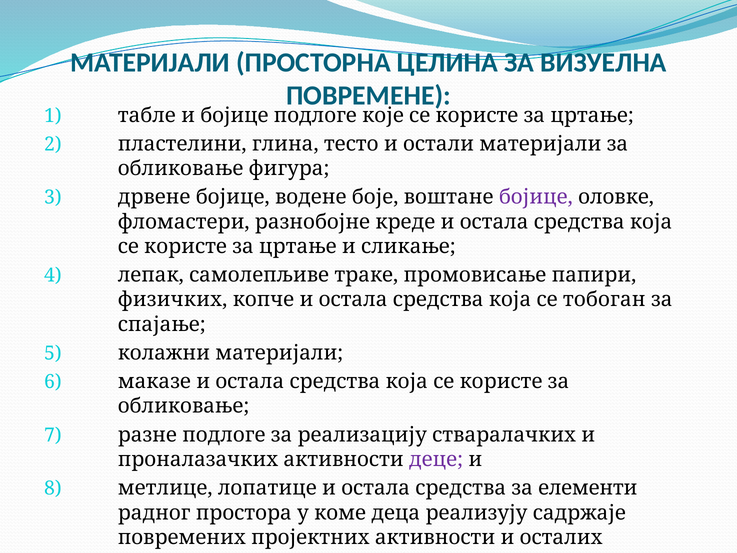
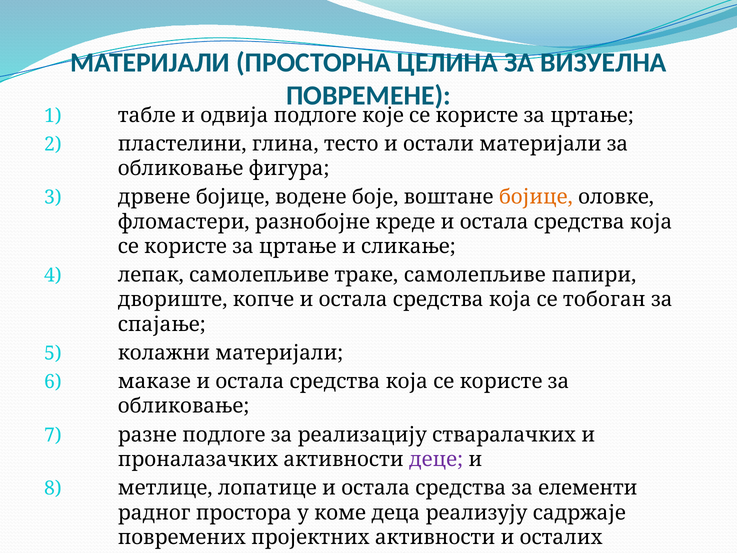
и бојице: бојице -> одвија (234, 115)
бојице colour: purple -> orange (536, 197)
траке промовисање: промовисање -> самолепљиве (475, 275)
физичких: физичких -> двориште (173, 300)
